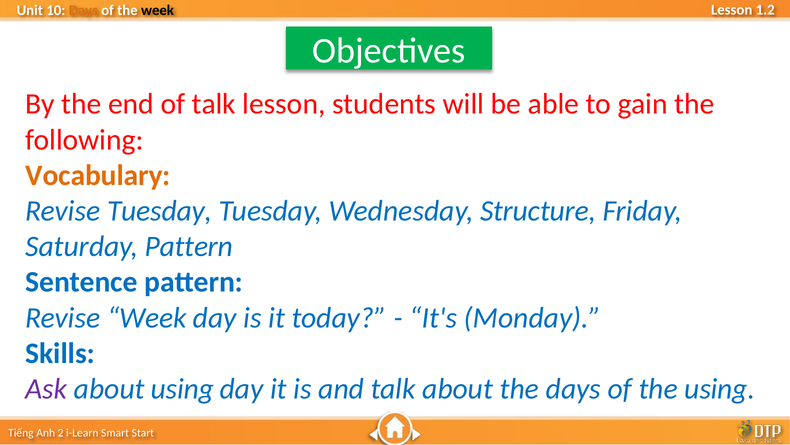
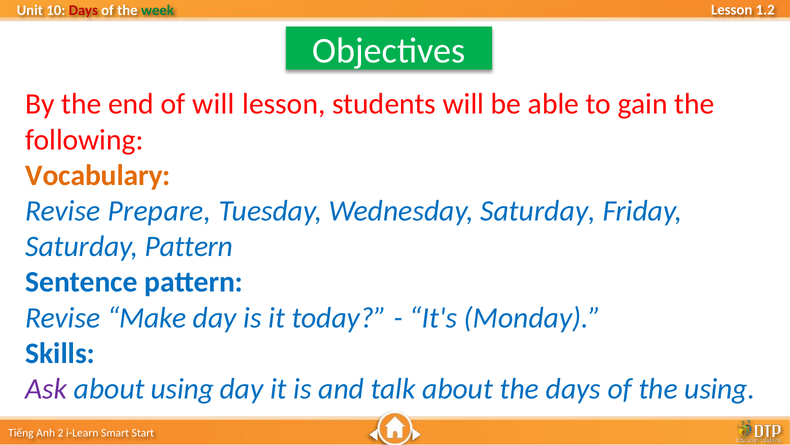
Days colour: orange -> red (83, 10)
week colour: black -> green (158, 10)
of talk: talk -> will (214, 104)
Revise Tuesday: Tuesday -> Prepare (159, 211)
Wednesday Structure: Structure -> Saturday (538, 211)
Revise Week: Week -> Make (147, 317)
